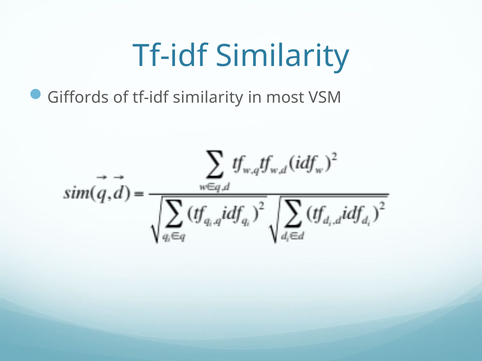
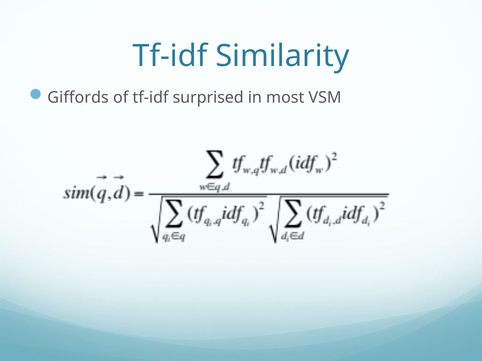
of tf-idf similarity: similarity -> surprised (208, 98)
